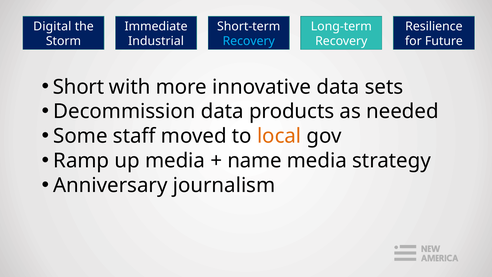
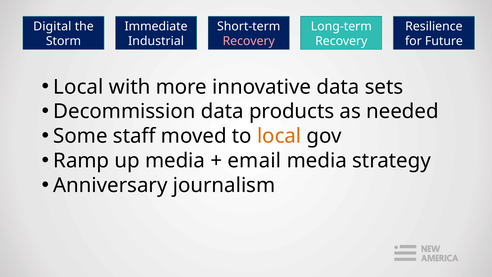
Recovery colour: light blue -> pink (249, 41)
Short: Short -> Local (78, 87)
name: name -> email (254, 161)
